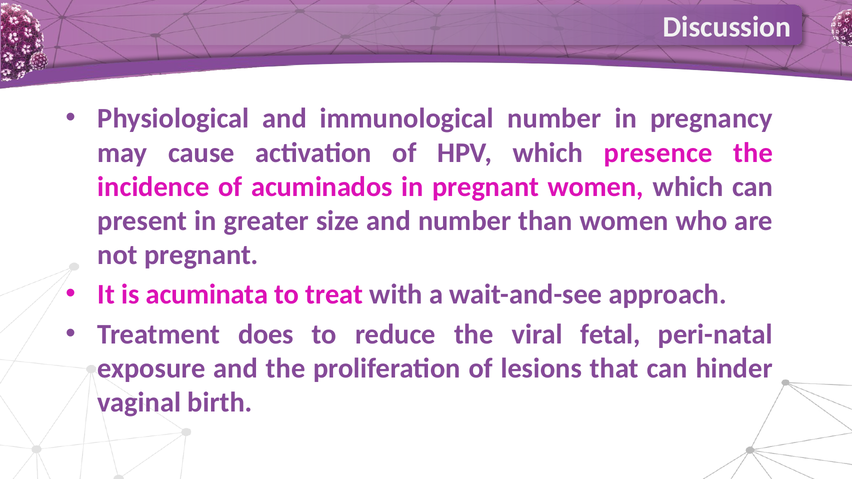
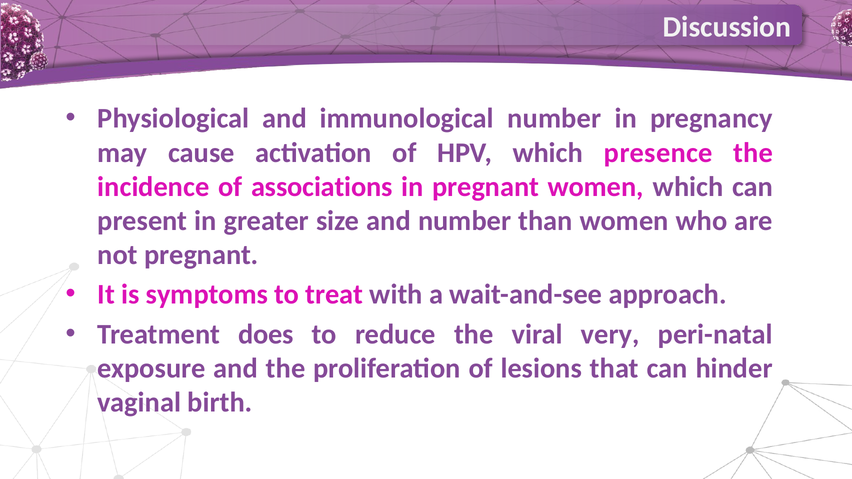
acuminados: acuminados -> associations (322, 187)
acuminata: acuminata -> symptoms (207, 295)
fetal: fetal -> very (610, 334)
